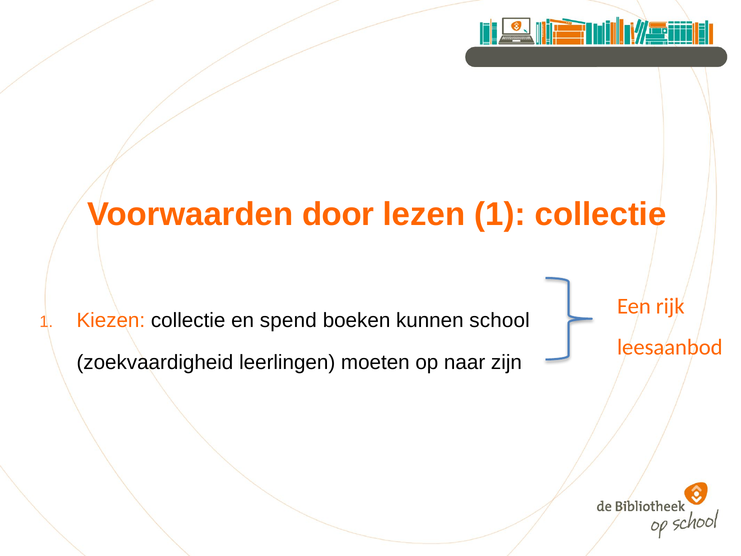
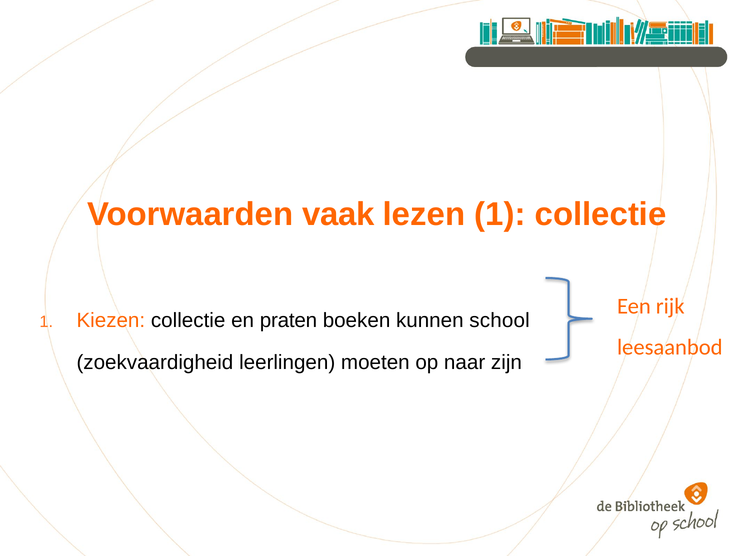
door: door -> vaak (338, 214)
spend: spend -> praten (288, 320)
